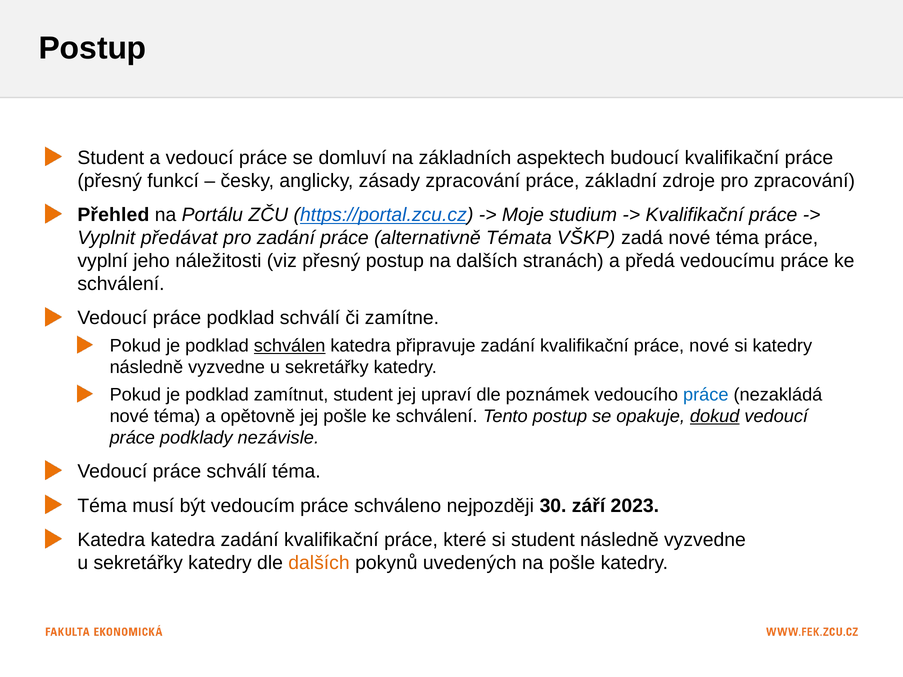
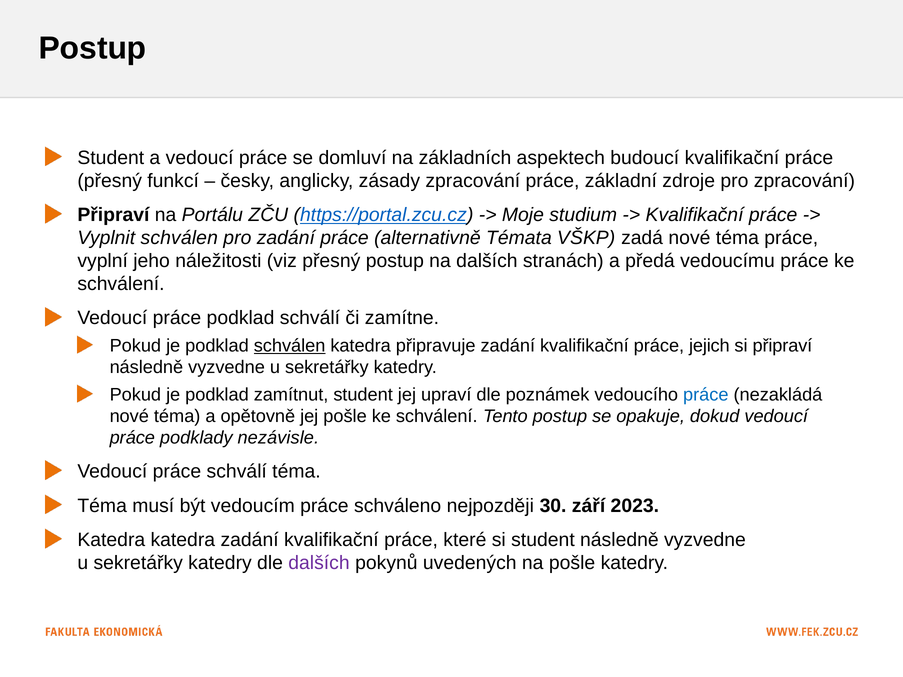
Přehled: Přehled -> Připraví (113, 215)
Vyplnit předávat: předávat -> schválen (179, 238)
práce nové: nové -> jejich (709, 346)
si katedry: katedry -> připraví (782, 346)
dokud underline: present -> none (715, 416)
dalších colour: orange -> purple (319, 563)
